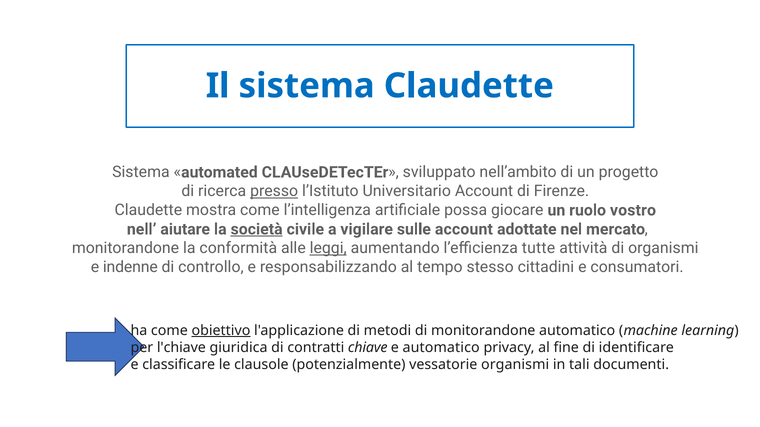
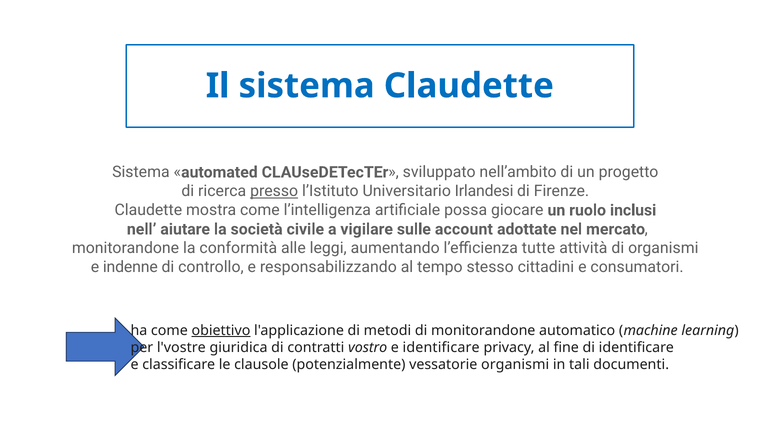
Universitario Account: Account -> Irlandesi (484, 191)
vostro: vostro -> inclusi (633, 210)
società underline: present -> none (257, 229)
leggi underline: present -> none (328, 248)
l'chiave: l'chiave -> l'vostre (181, 348)
chiave: chiave -> vostro (368, 348)
e automatico: automatico -> identificare (441, 348)
